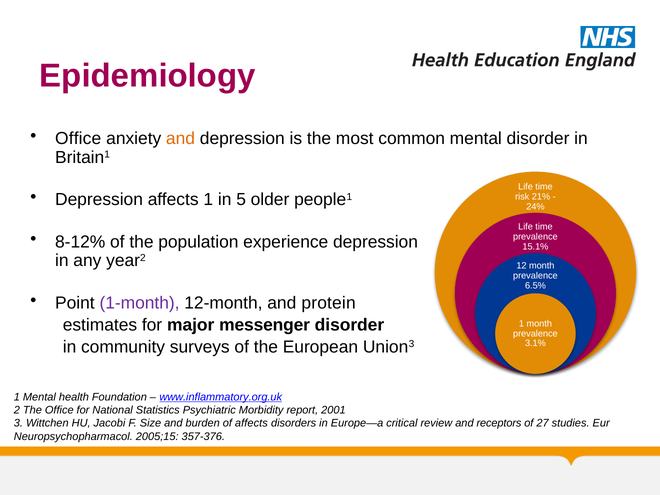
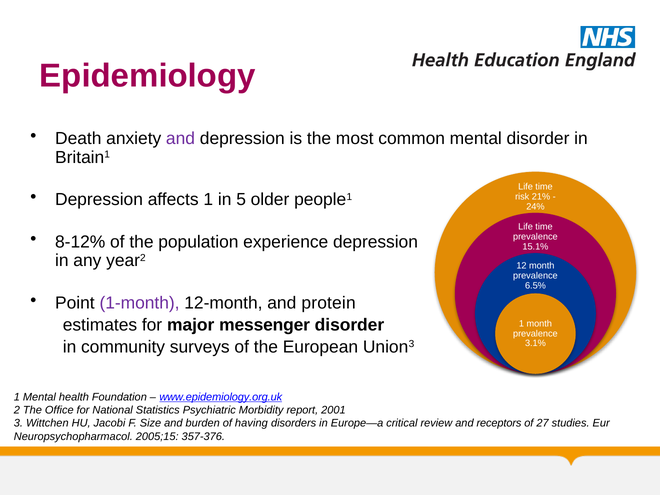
Office: Office -> Death (78, 138)
and colour: orange -> purple (181, 138)
www.inflammatory.org.uk: www.inflammatory.org.uk -> www.epidemiology.org.uk (221, 397)
of affects: affects -> having (251, 423)
